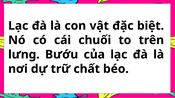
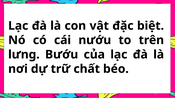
chuối: chuối -> nướu (95, 40)
